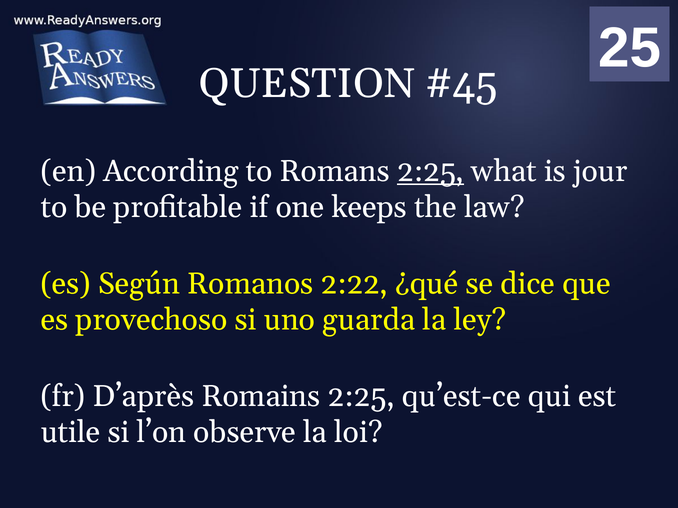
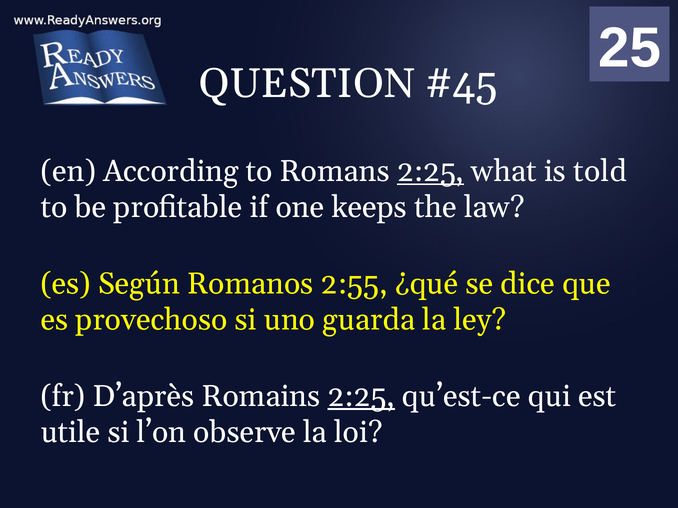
jour: jour -> told (600, 171)
2:22: 2:22 -> 2:55 (354, 284)
2:25 underline: none -> present (361, 396)
